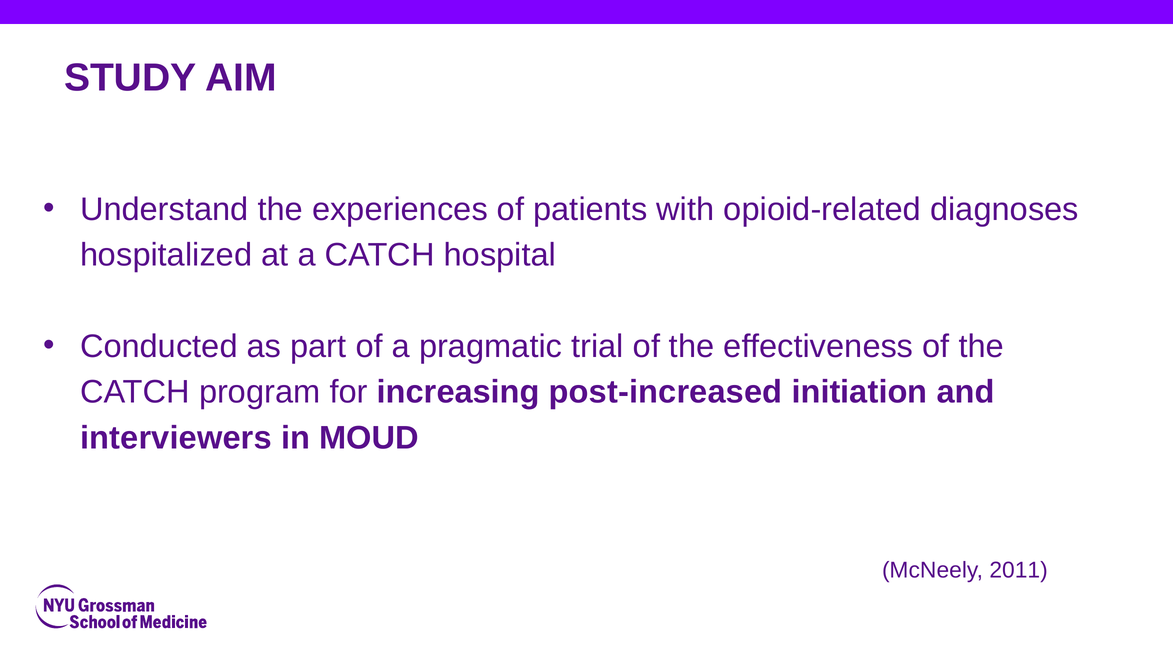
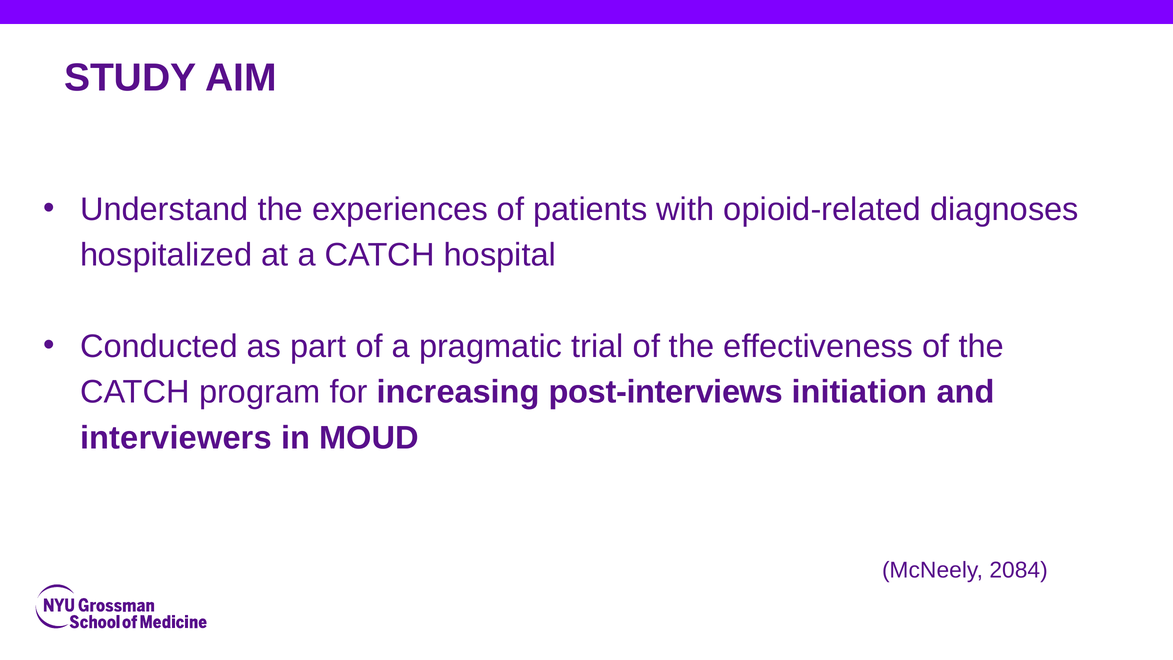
post-increased: post-increased -> post-interviews (666, 392)
2011: 2011 -> 2084 (1019, 570)
